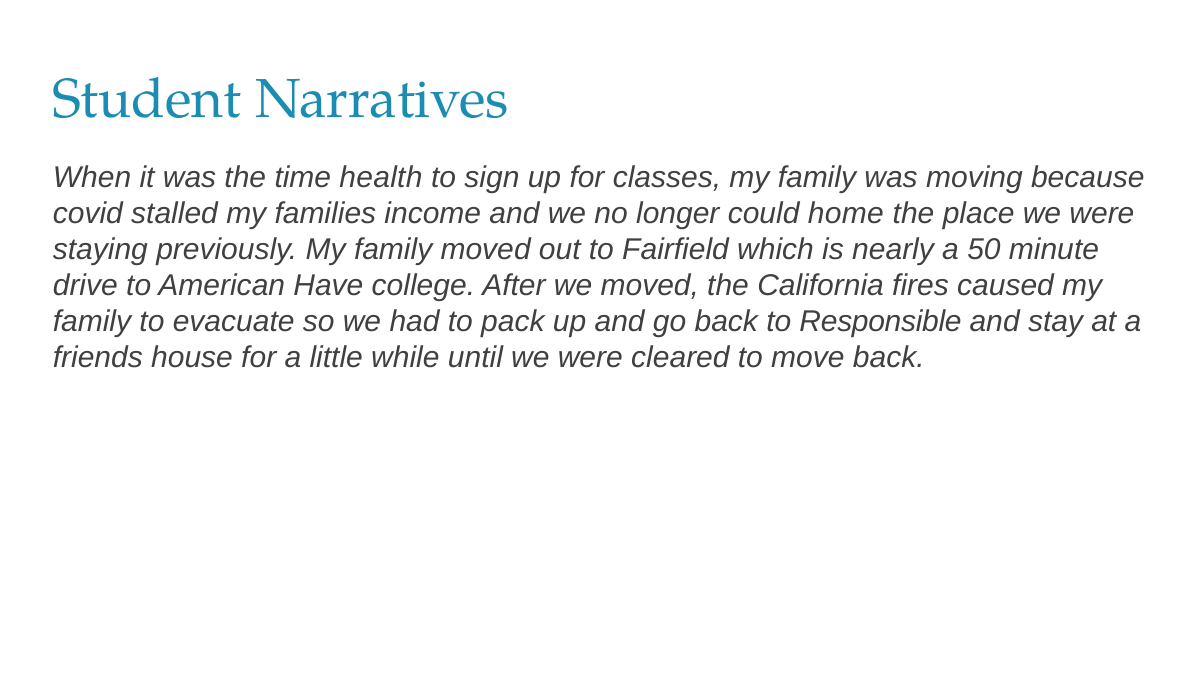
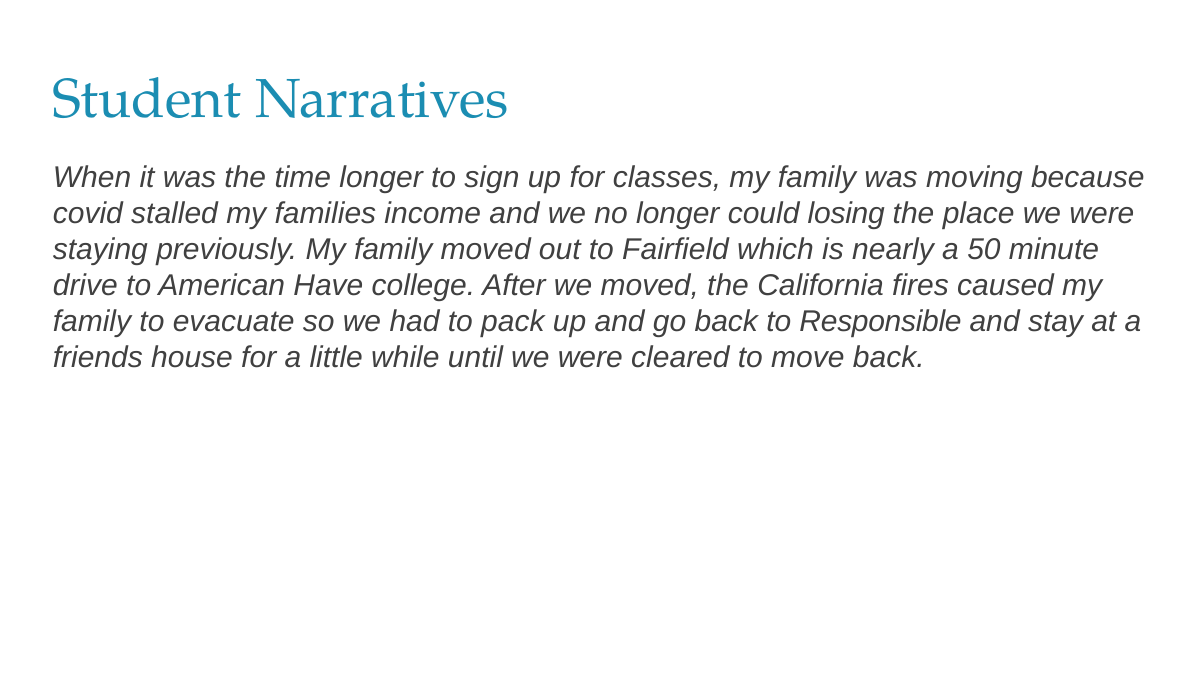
time health: health -> longer (381, 177)
home: home -> losing (846, 213)
